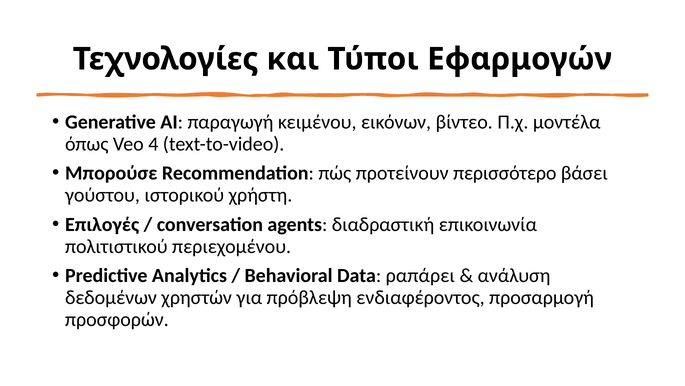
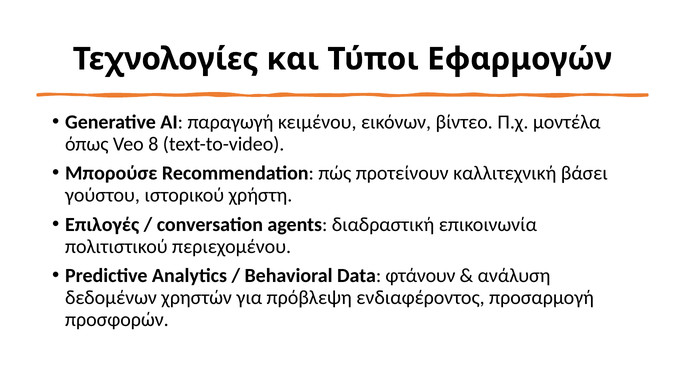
4: 4 -> 8 (153, 144)
περισσότερο: περισσότερο -> καλλιτεχνική (505, 173)
ραπάρει: ραπάρει -> φτάνουν (420, 275)
